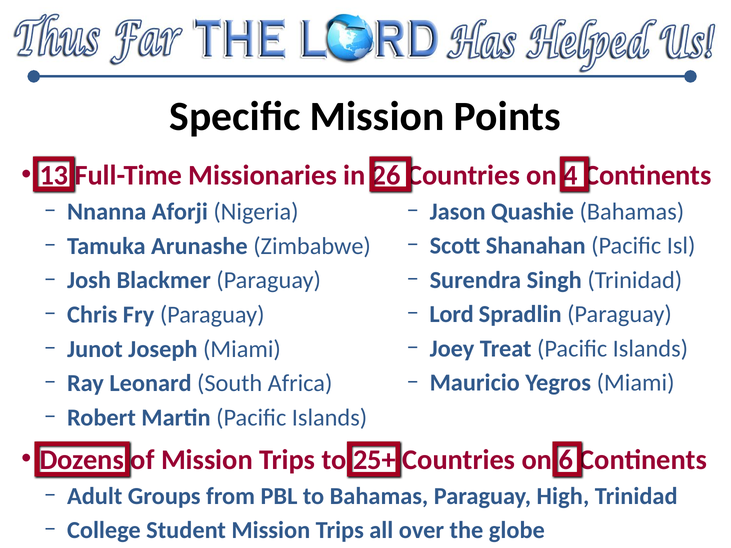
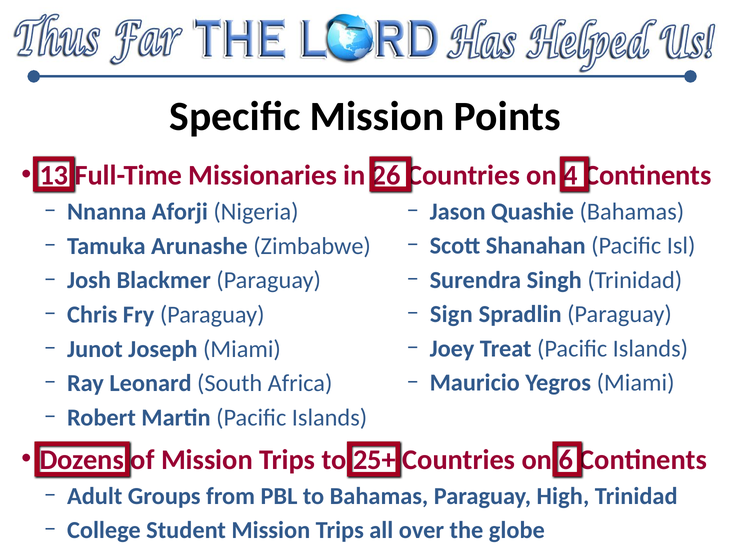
Lord: Lord -> Sign (451, 314)
